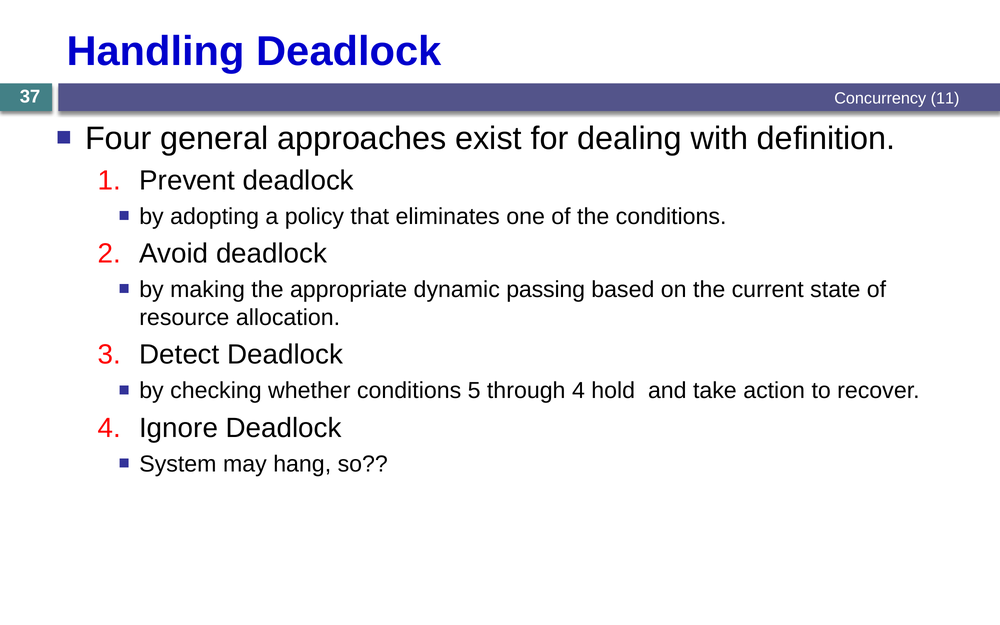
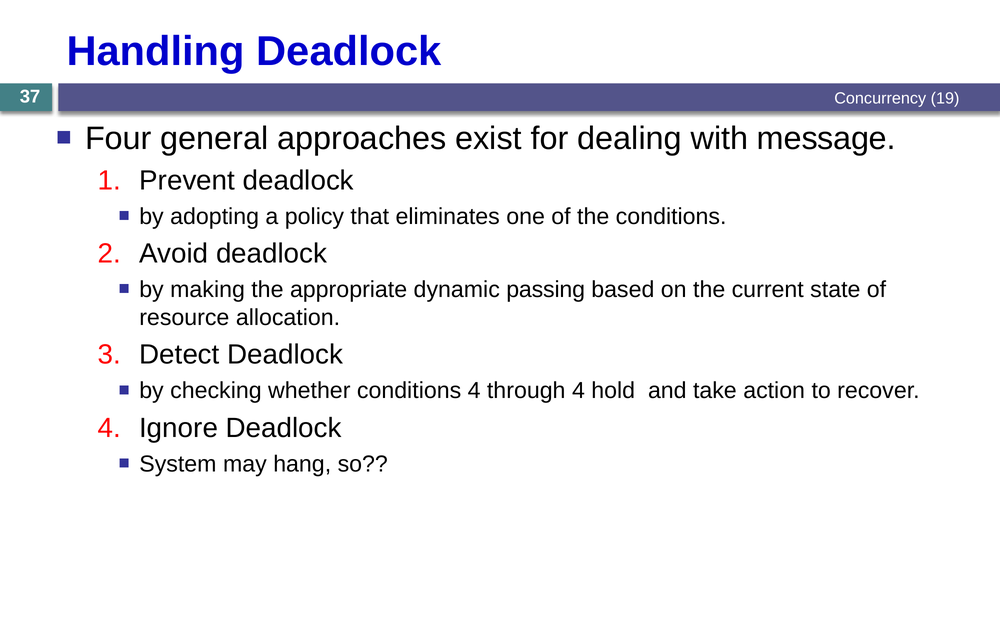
11: 11 -> 19 (945, 98)
definition: definition -> message (826, 138)
conditions 5: 5 -> 4 (474, 391)
